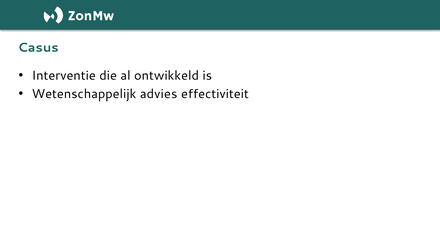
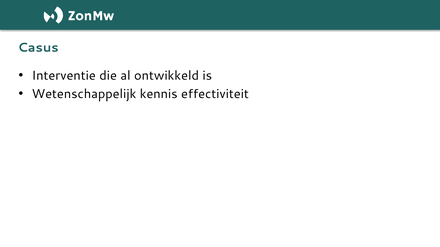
advies: advies -> kennis (159, 94)
